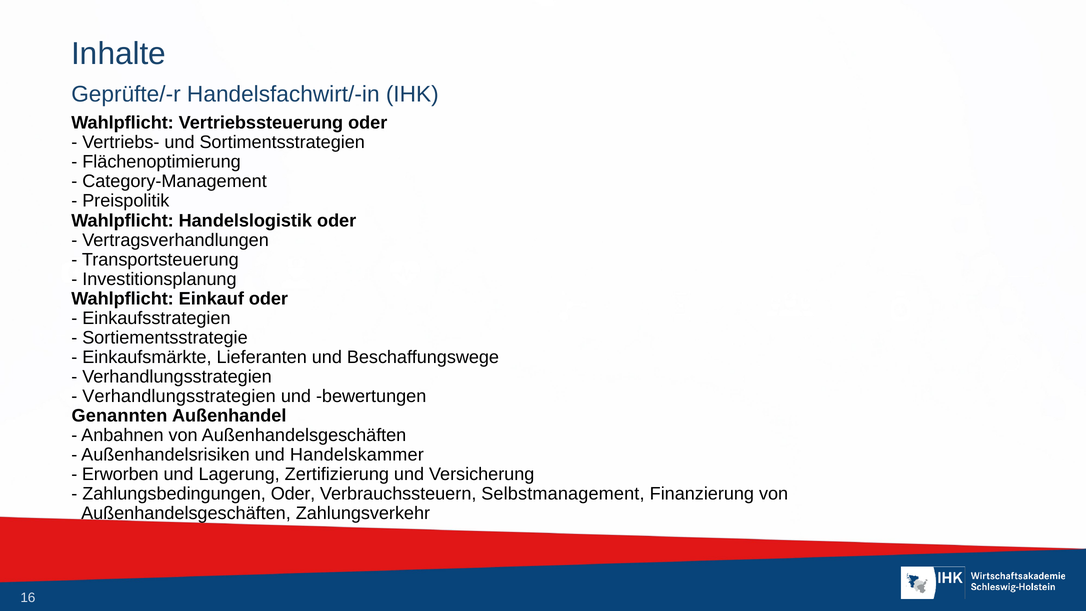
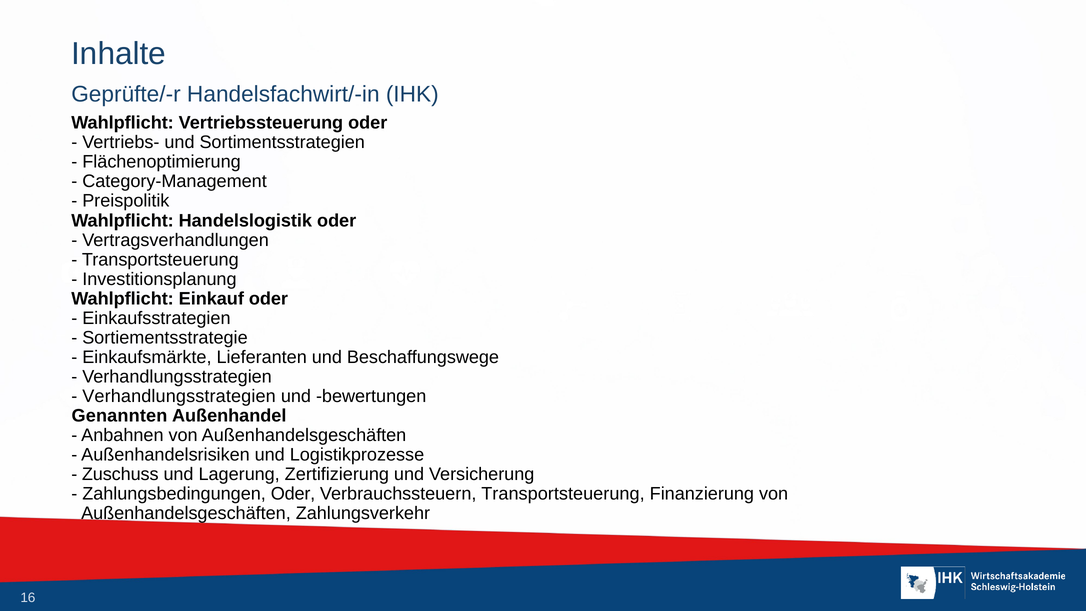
Handelskammer: Handelskammer -> Logistikprozesse (357, 455)
Erworben: Erworben -> Zuschuss (120, 474)
Verbrauchssteuern Selbstmanagement: Selbstmanagement -> Transportsteuerung (563, 494)
